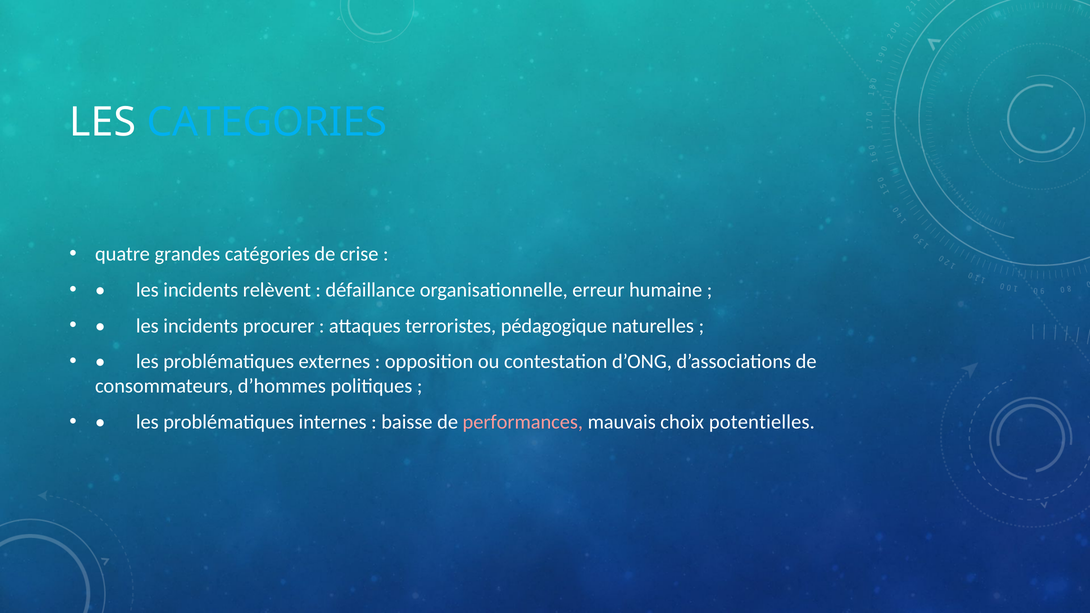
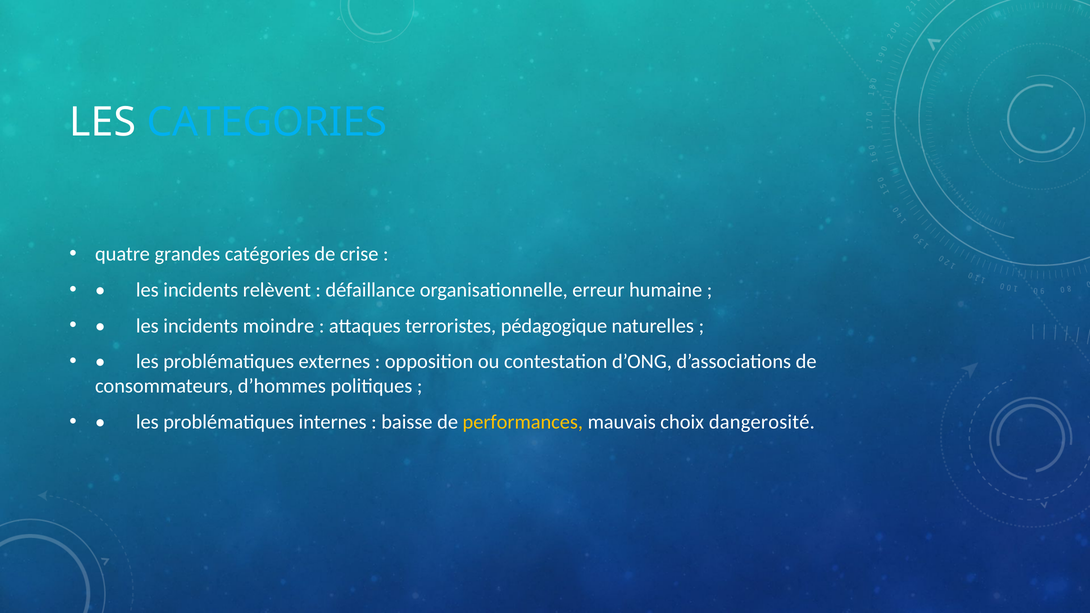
procurer: procurer -> moindre (279, 326)
performances colour: pink -> yellow (523, 422)
potentielles: potentielles -> dangerosité (762, 422)
